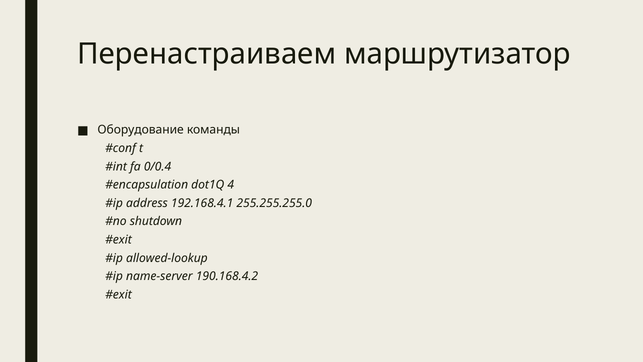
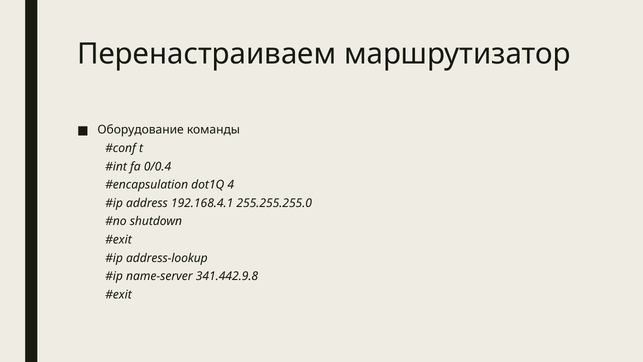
allowed-lookup: allowed-lookup -> address-lookup (167, 258)
190.168.4.2: 190.168.4.2 -> 341.442.9.8 (227, 276)
